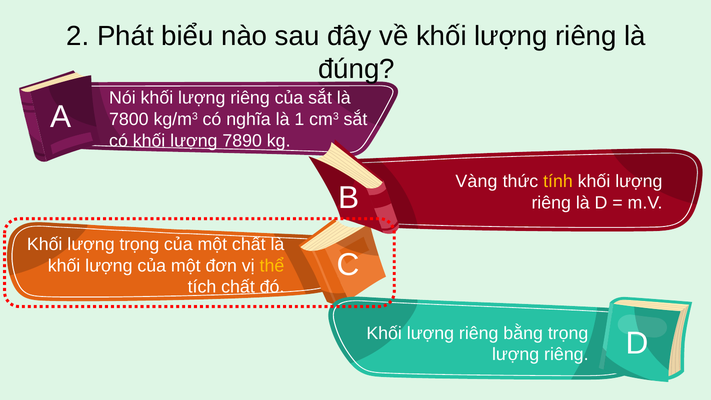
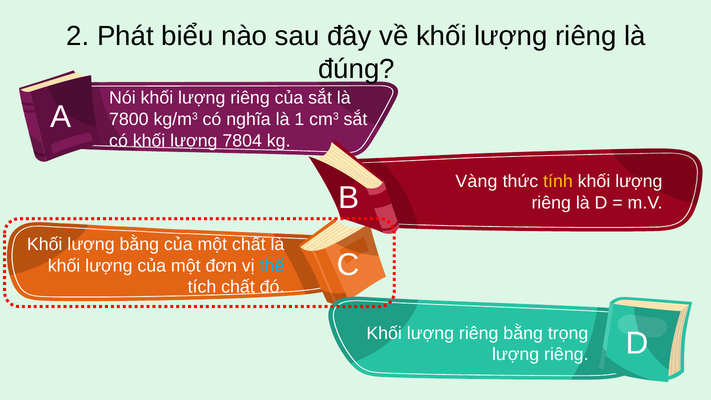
7890: 7890 -> 7804 (242, 141)
lượng trọng: trọng -> bằng (139, 244)
thể colour: yellow -> light blue (272, 266)
